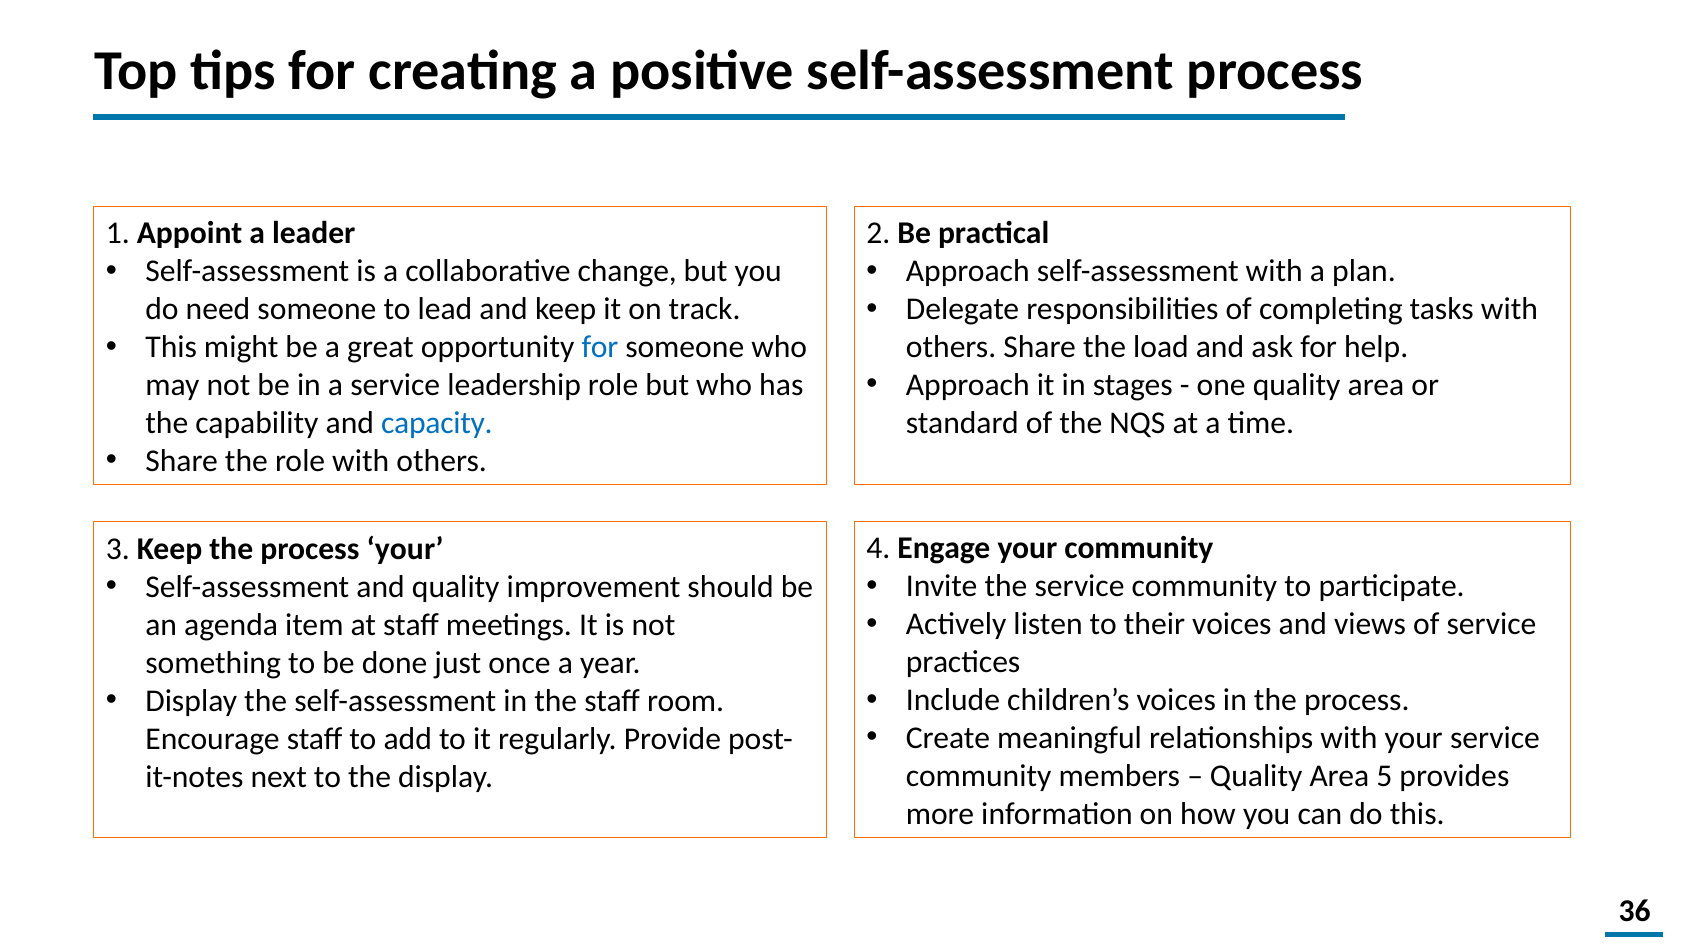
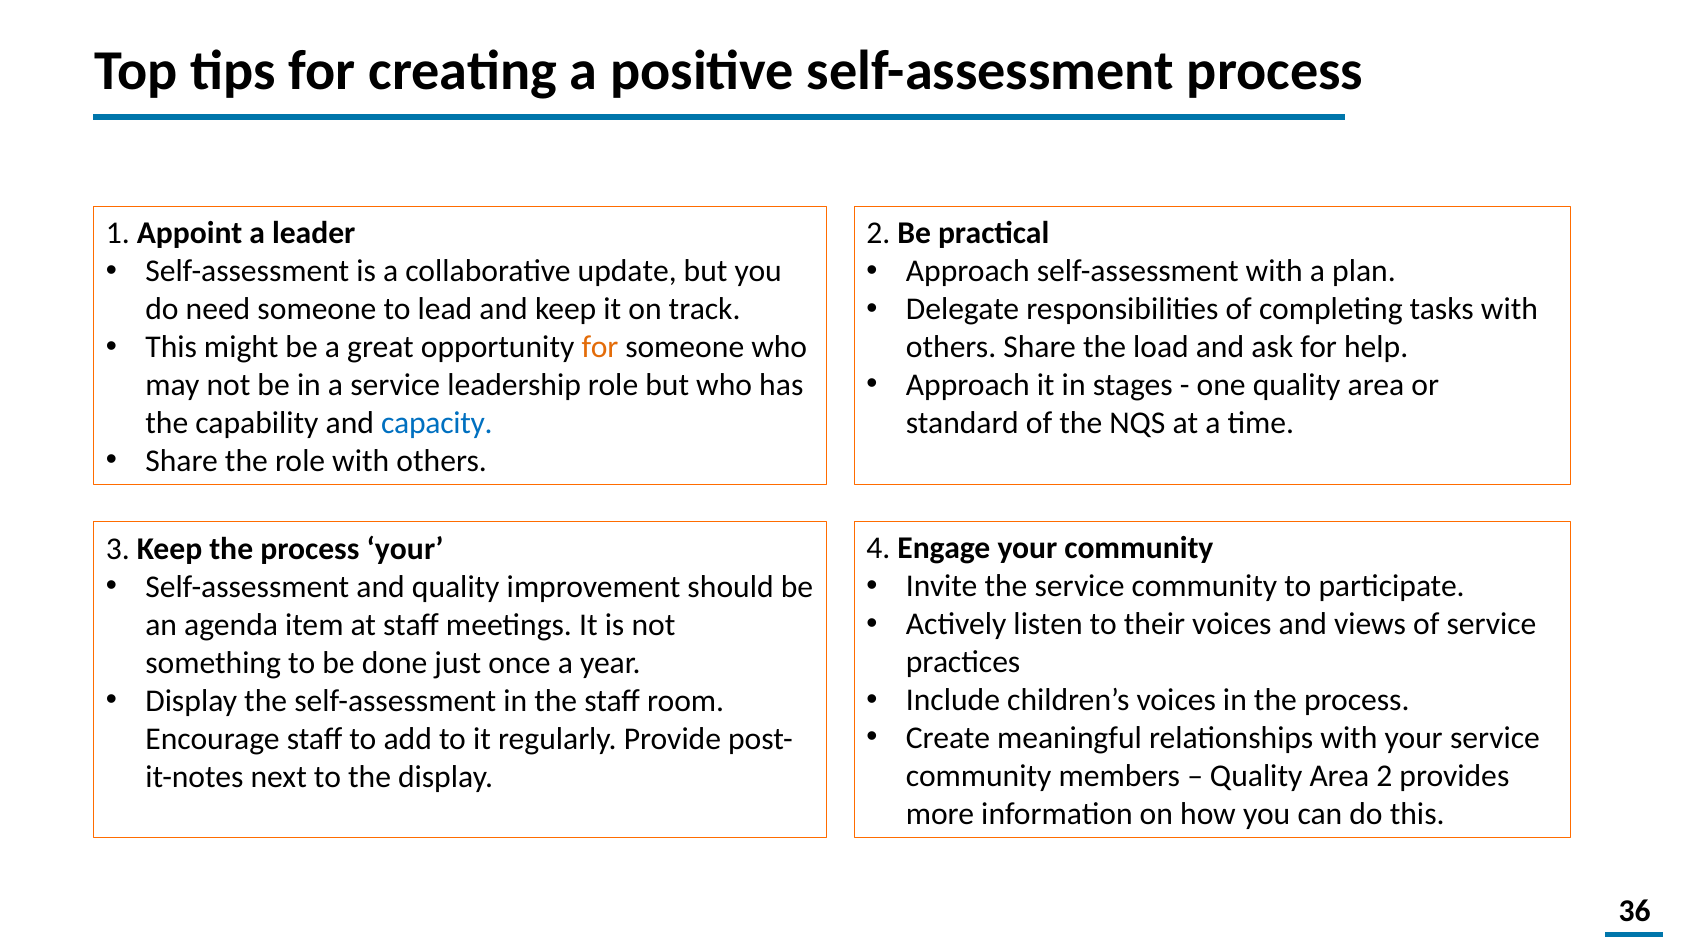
change: change -> update (627, 271)
for colour: blue -> orange (600, 347)
Area 5: 5 -> 2 (1384, 776)
